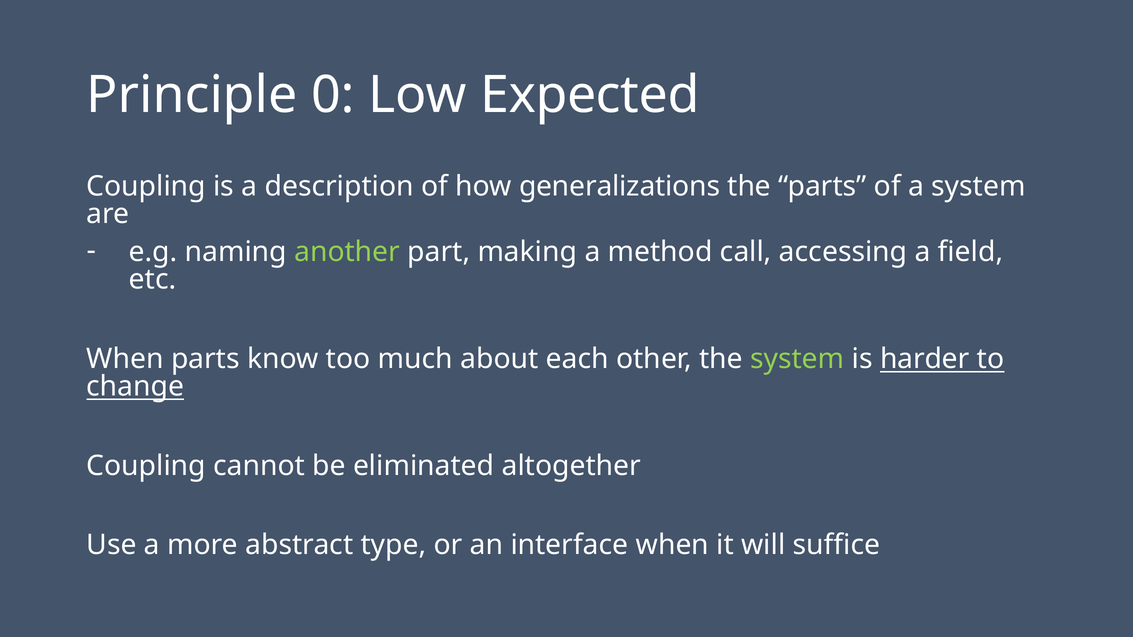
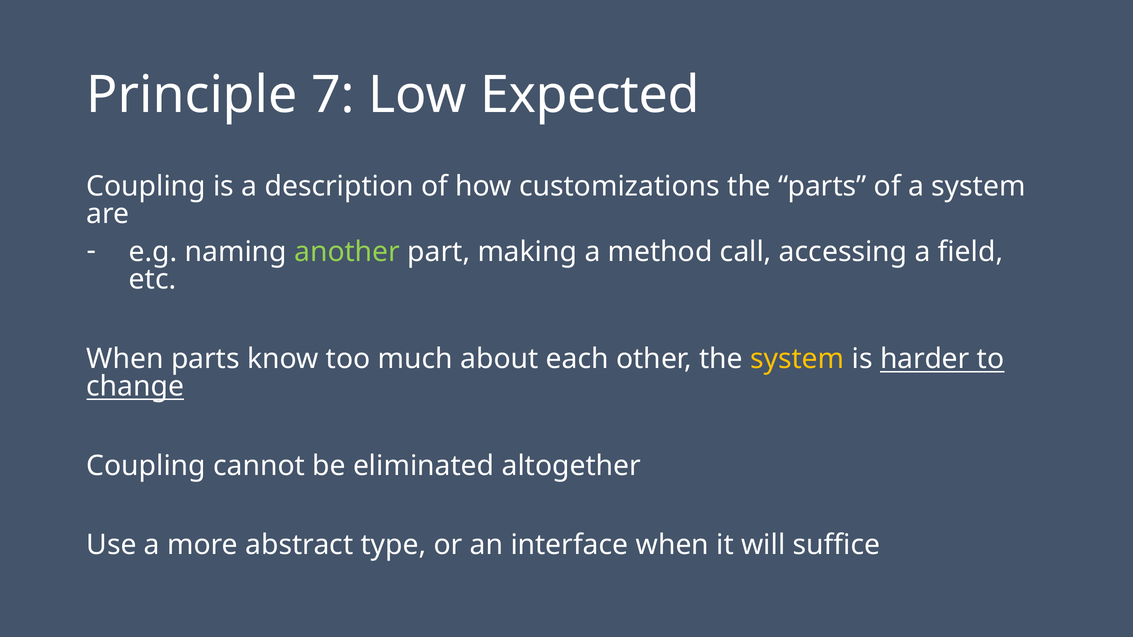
0: 0 -> 7 (333, 95)
generalizations: generalizations -> customizations (620, 187)
system colour: light green -> yellow (797, 359)
